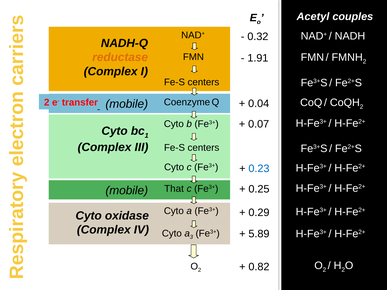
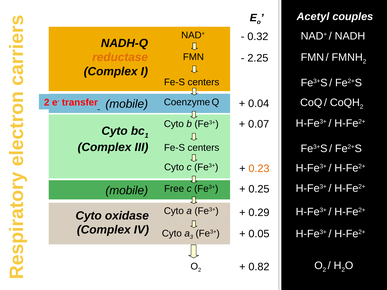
1.91: 1.91 -> 2.25 (258, 58)
0.23 colour: blue -> orange (259, 169)
That: That -> Free (174, 189)
5.89: 5.89 -> 0.05 (259, 234)
